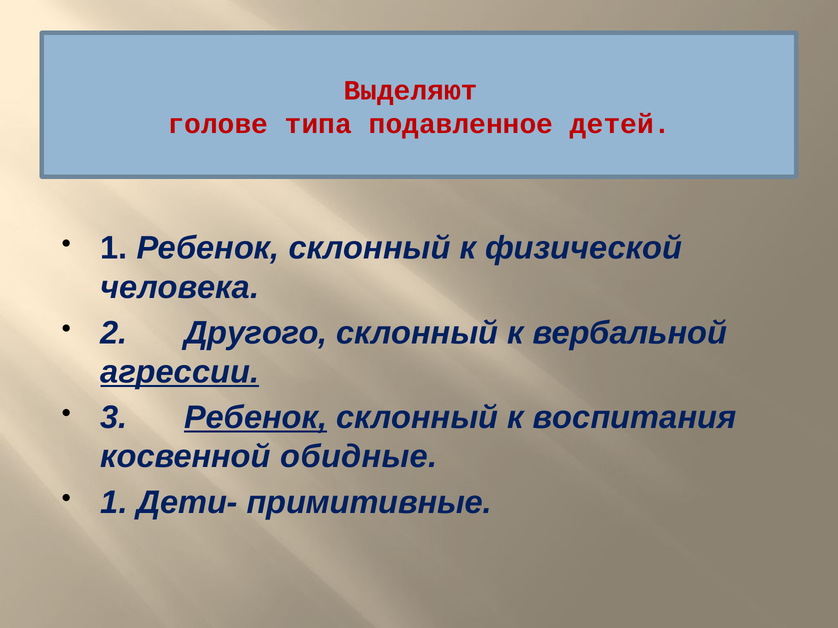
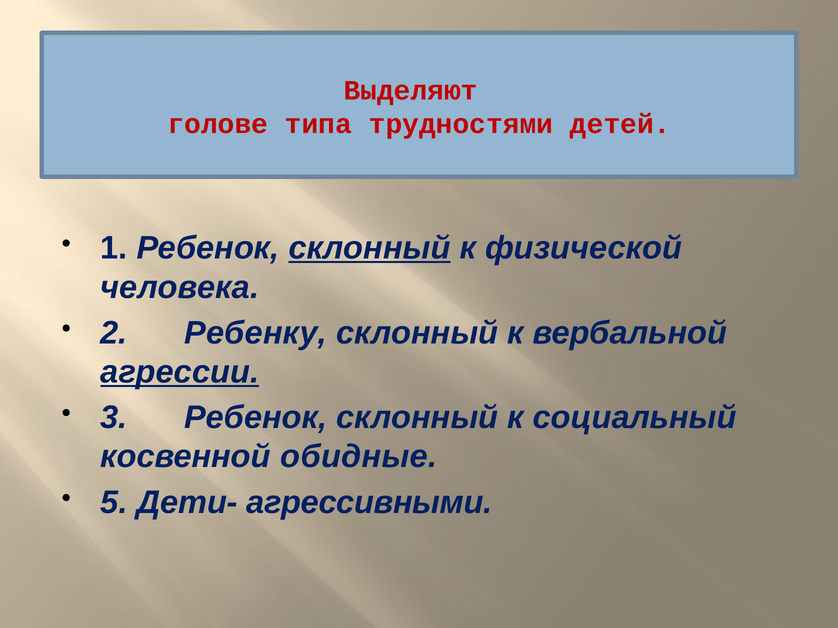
подавленное: подавленное -> трудностями (461, 124)
склонный underline: none -> present (370, 248)
Другого: Другого -> Ребенку (256, 333)
Ребенок underline: present -> none (256, 418)
воспитания: воспитания -> социальный (635, 418)
1: 1 -> 5 (114, 503)
примитивные: примитивные -> агрессивными (369, 503)
